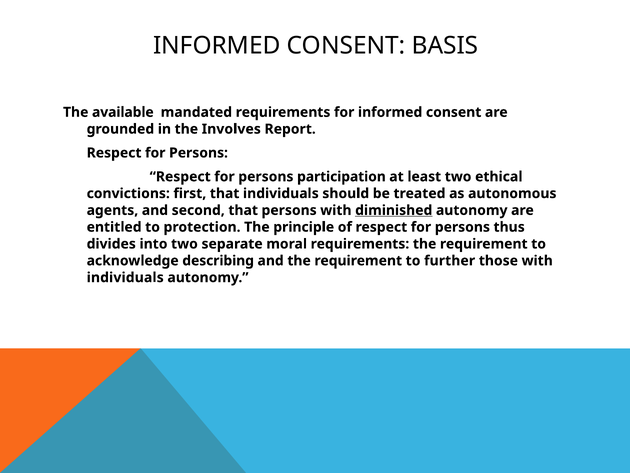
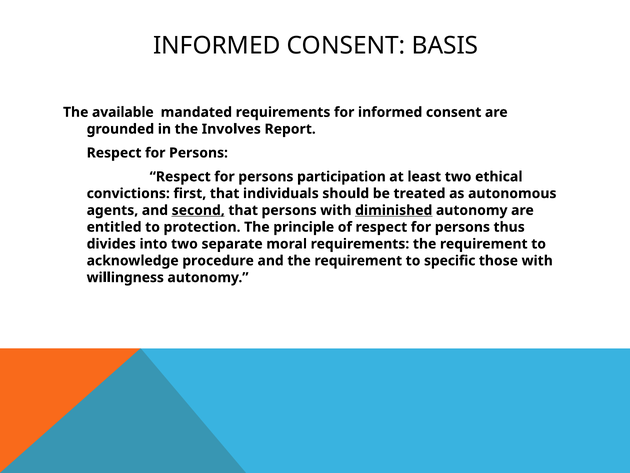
second underline: none -> present (198, 210)
describing: describing -> procedure (218, 260)
further: further -> specific (450, 260)
individuals: individuals -> willingness (125, 277)
